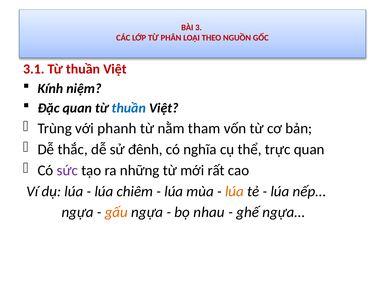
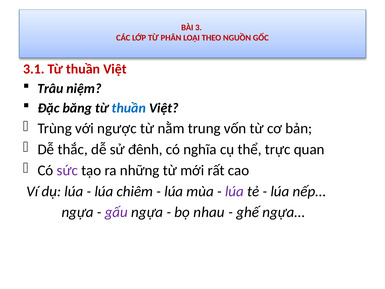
Kính: Kính -> Trâu (50, 89)
Đặc quan: quan -> băng (77, 108)
phanh: phanh -> ngược (117, 128)
tham: tham -> trung (204, 128)
lúa colour: orange -> purple (234, 191)
gấu colour: orange -> purple (116, 212)
